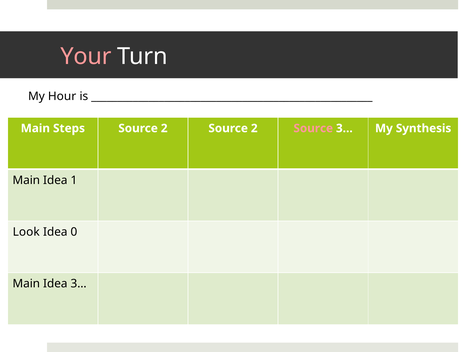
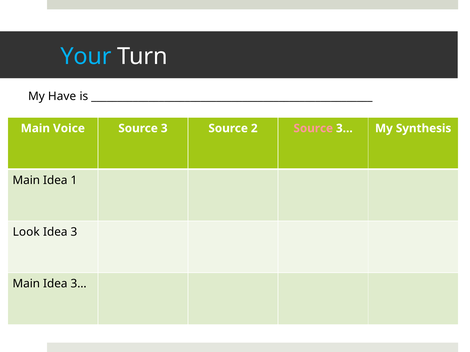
Your colour: pink -> light blue (86, 56)
Hour: Hour -> Have (62, 96)
Steps: Steps -> Voice (69, 128)
2: 2 -> 3 (164, 128)
Idea 0: 0 -> 3 (74, 232)
